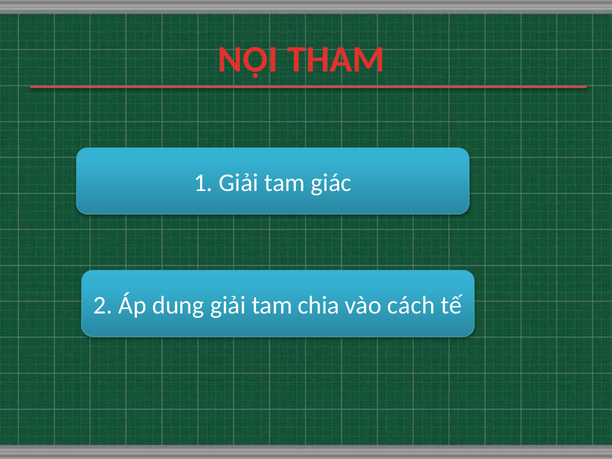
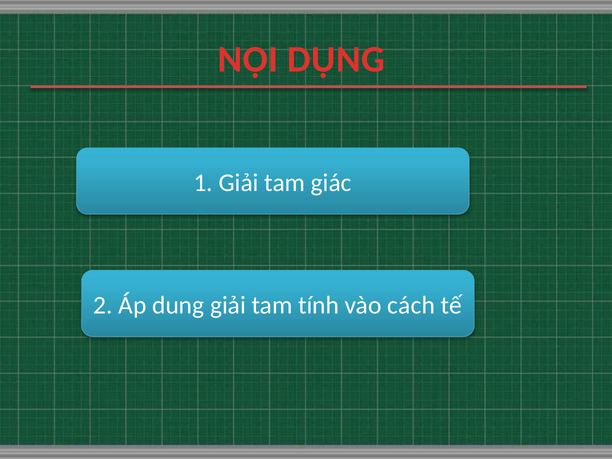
THAM: THAM -> DỤNG (336, 59)
chia: chia -> tính (319, 305)
